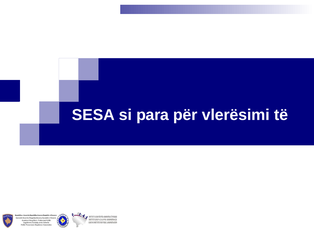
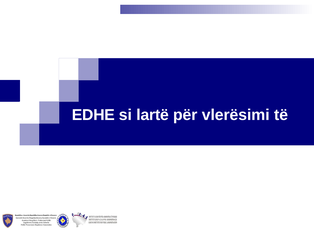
SESA: SESA -> EDHE (93, 115)
para: para -> lartë (153, 115)
